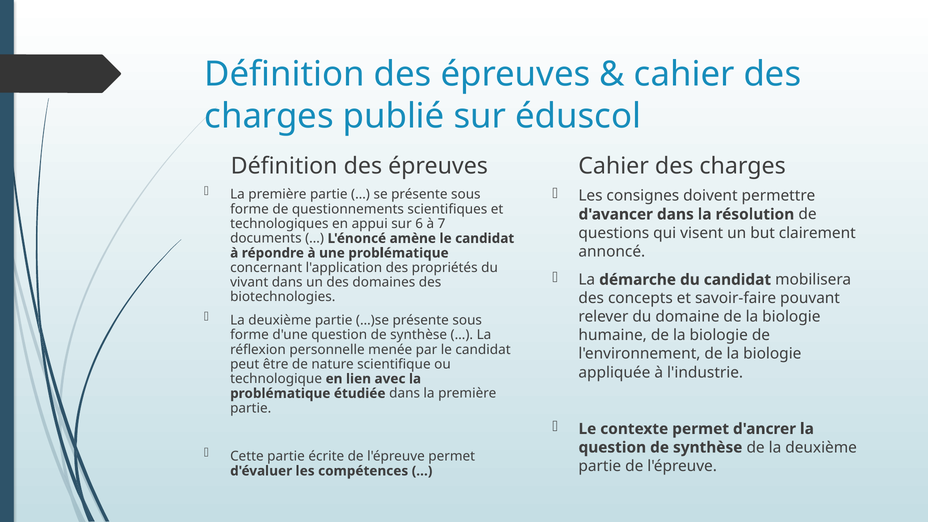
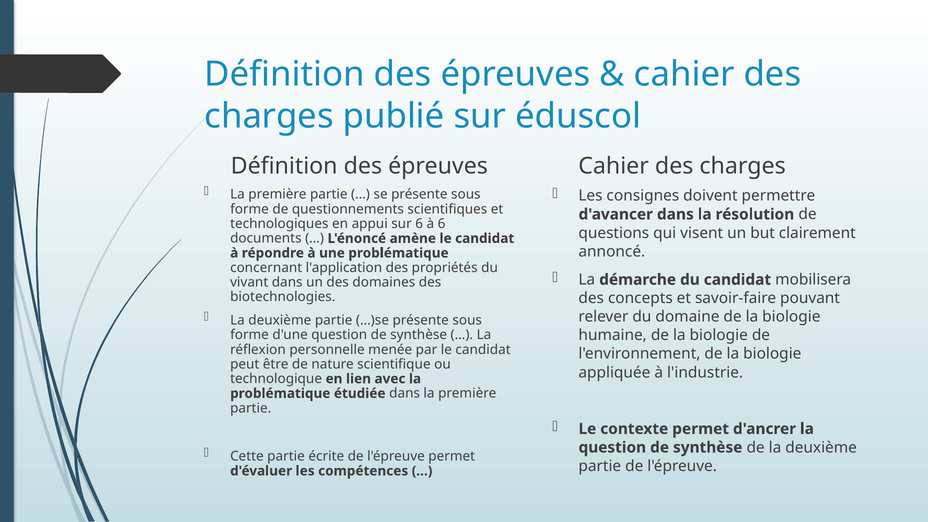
à 7: 7 -> 6 (442, 224)
